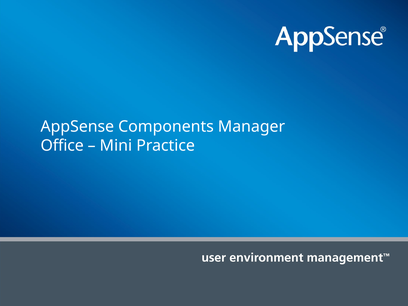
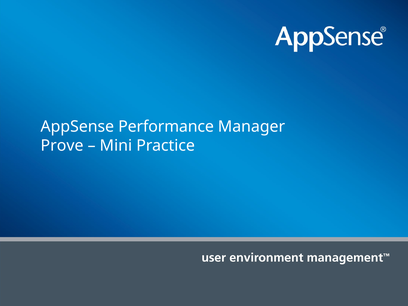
Components: Components -> Performance (166, 127)
Office: Office -> Prove (62, 146)
